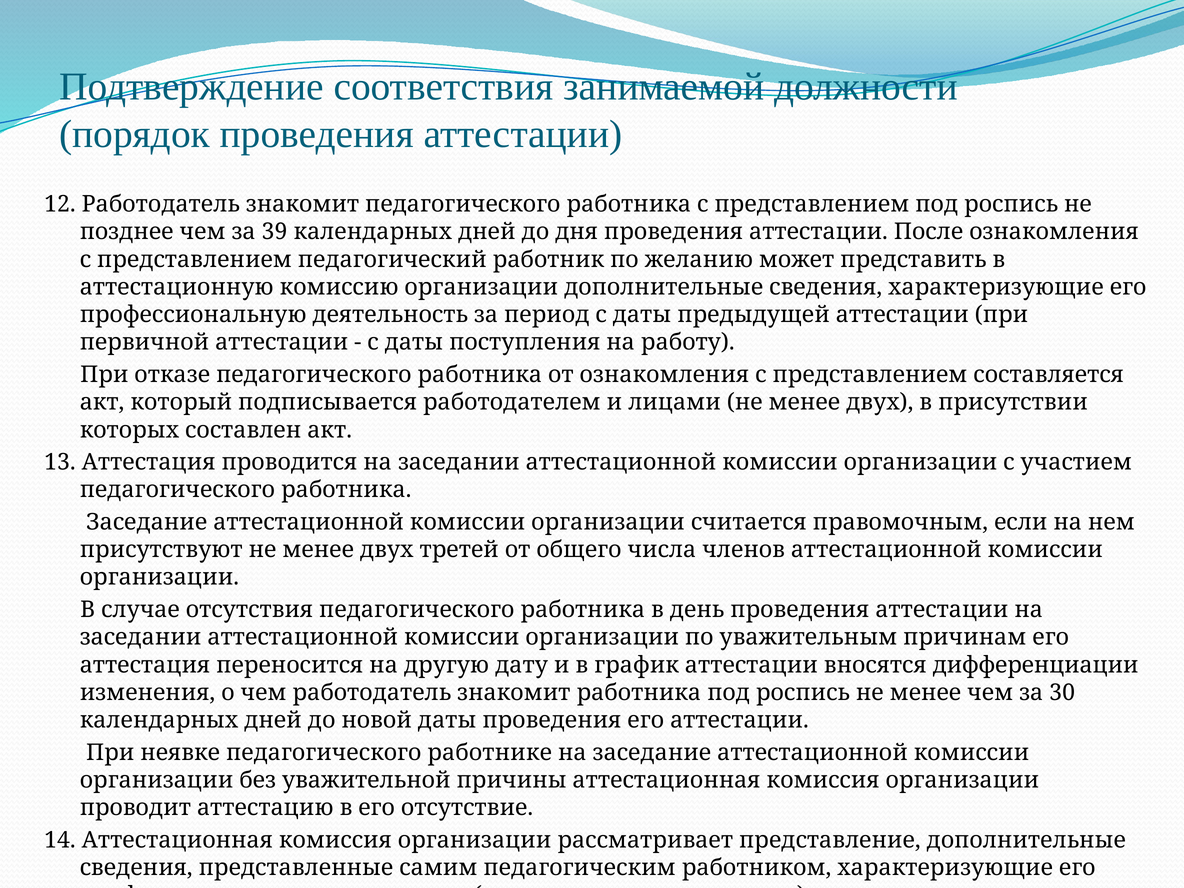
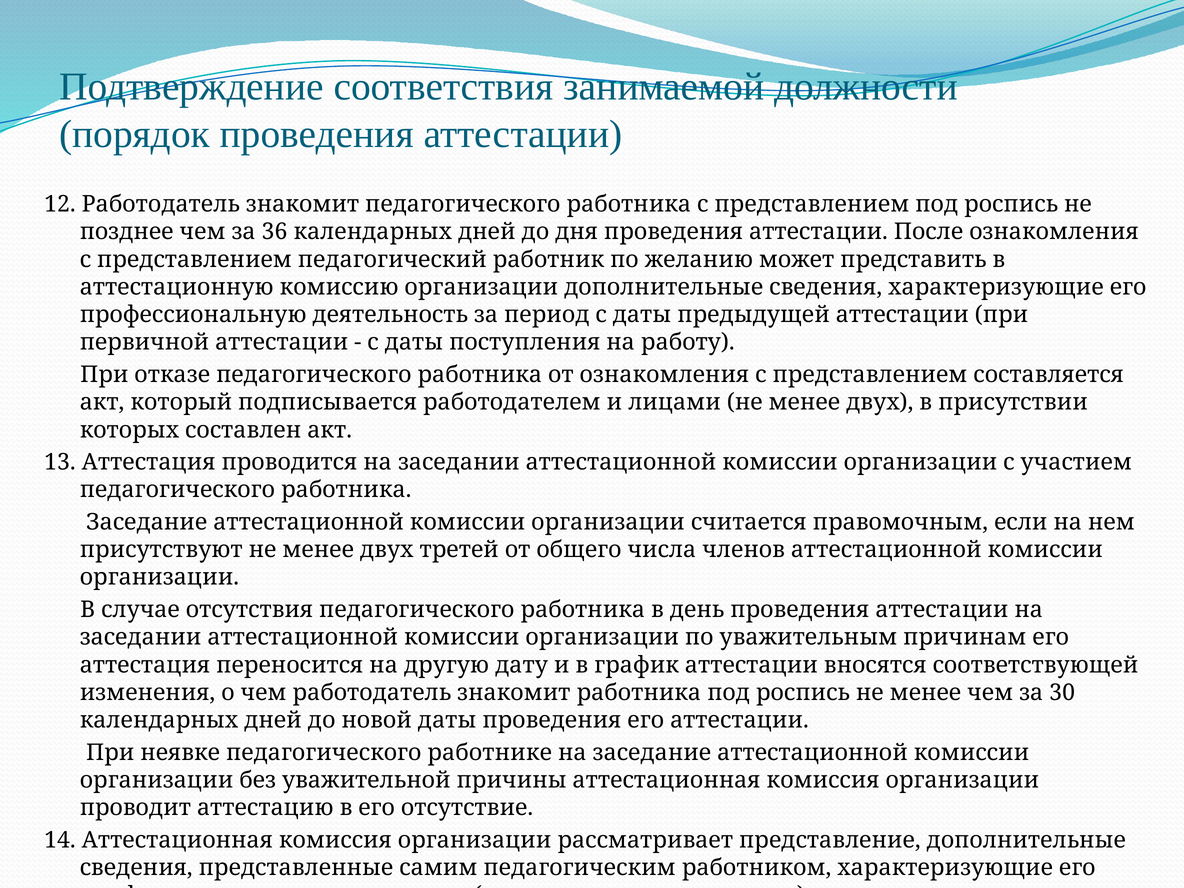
39: 39 -> 36 (274, 232)
дифференциации: дифференциации -> соответствующей (1035, 665)
